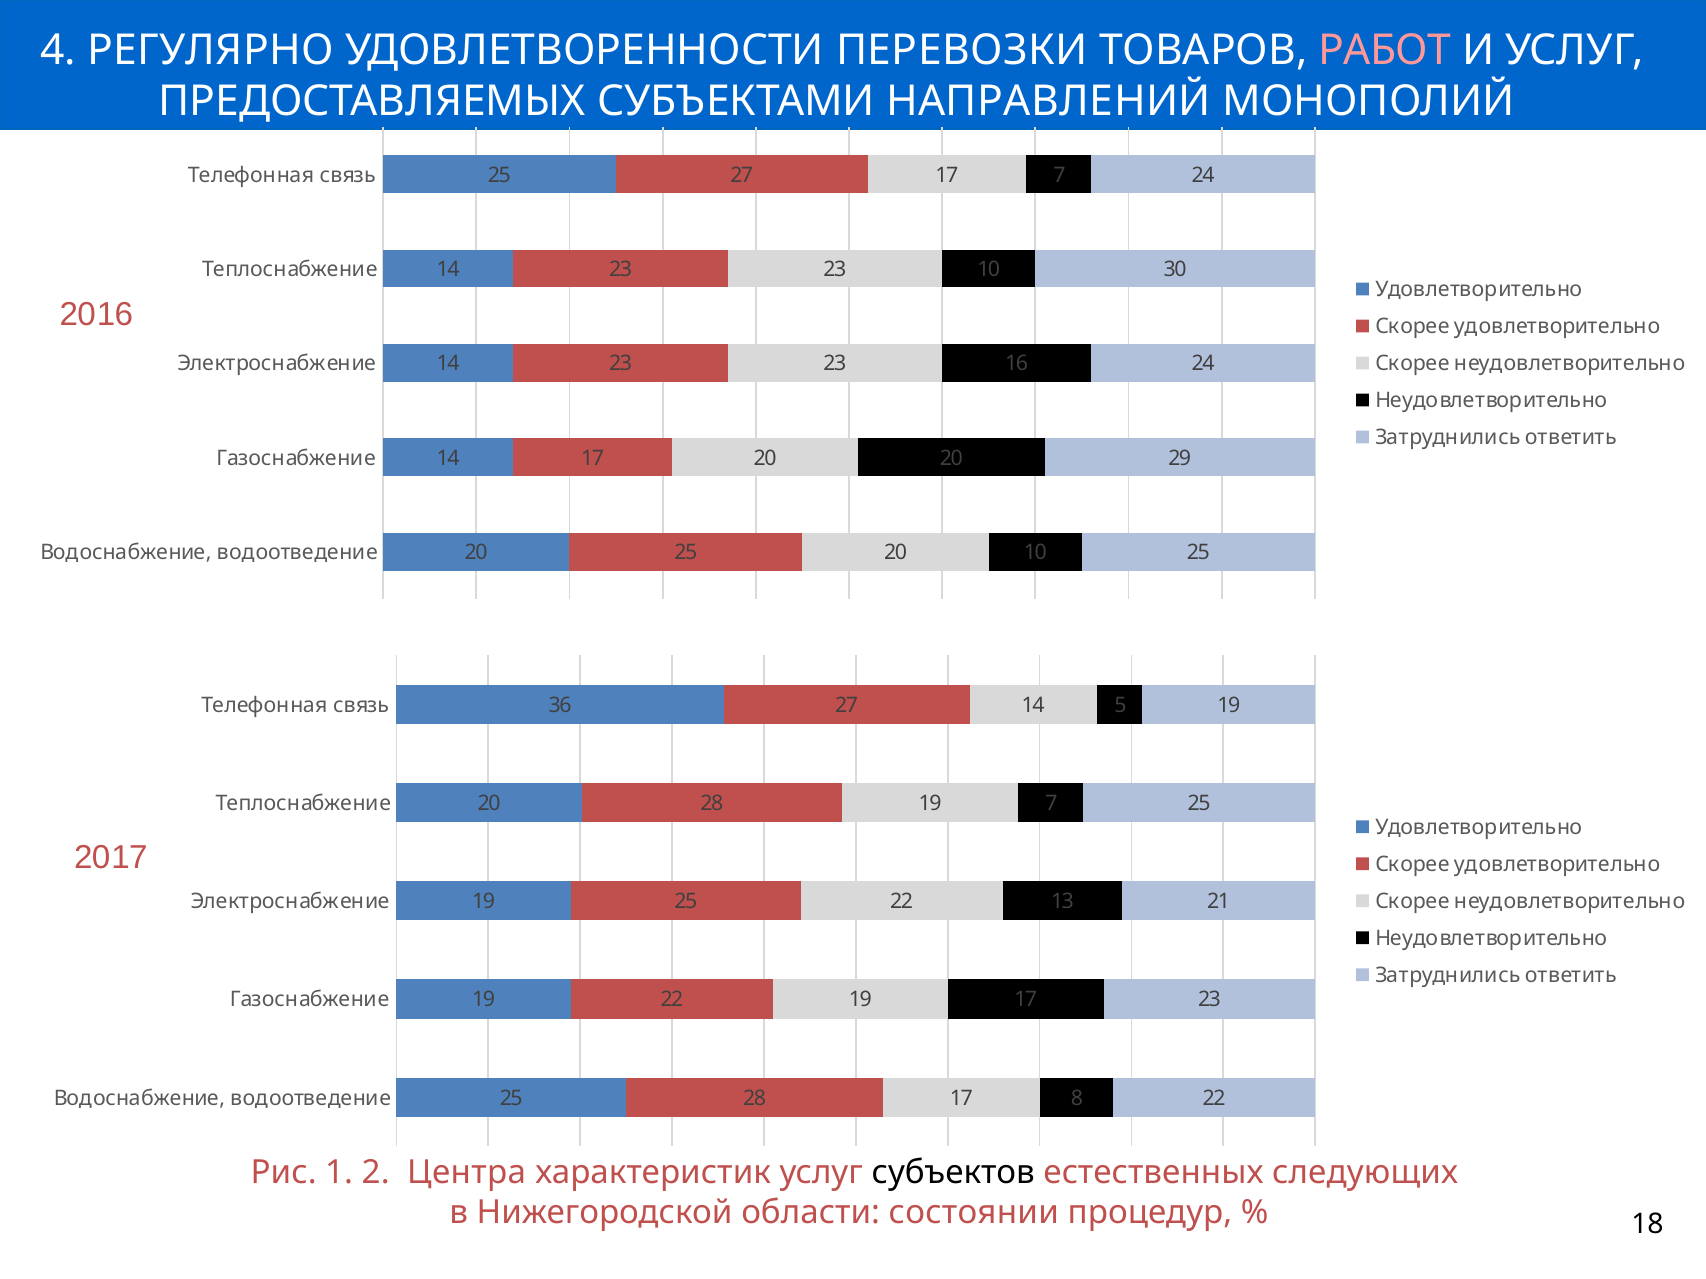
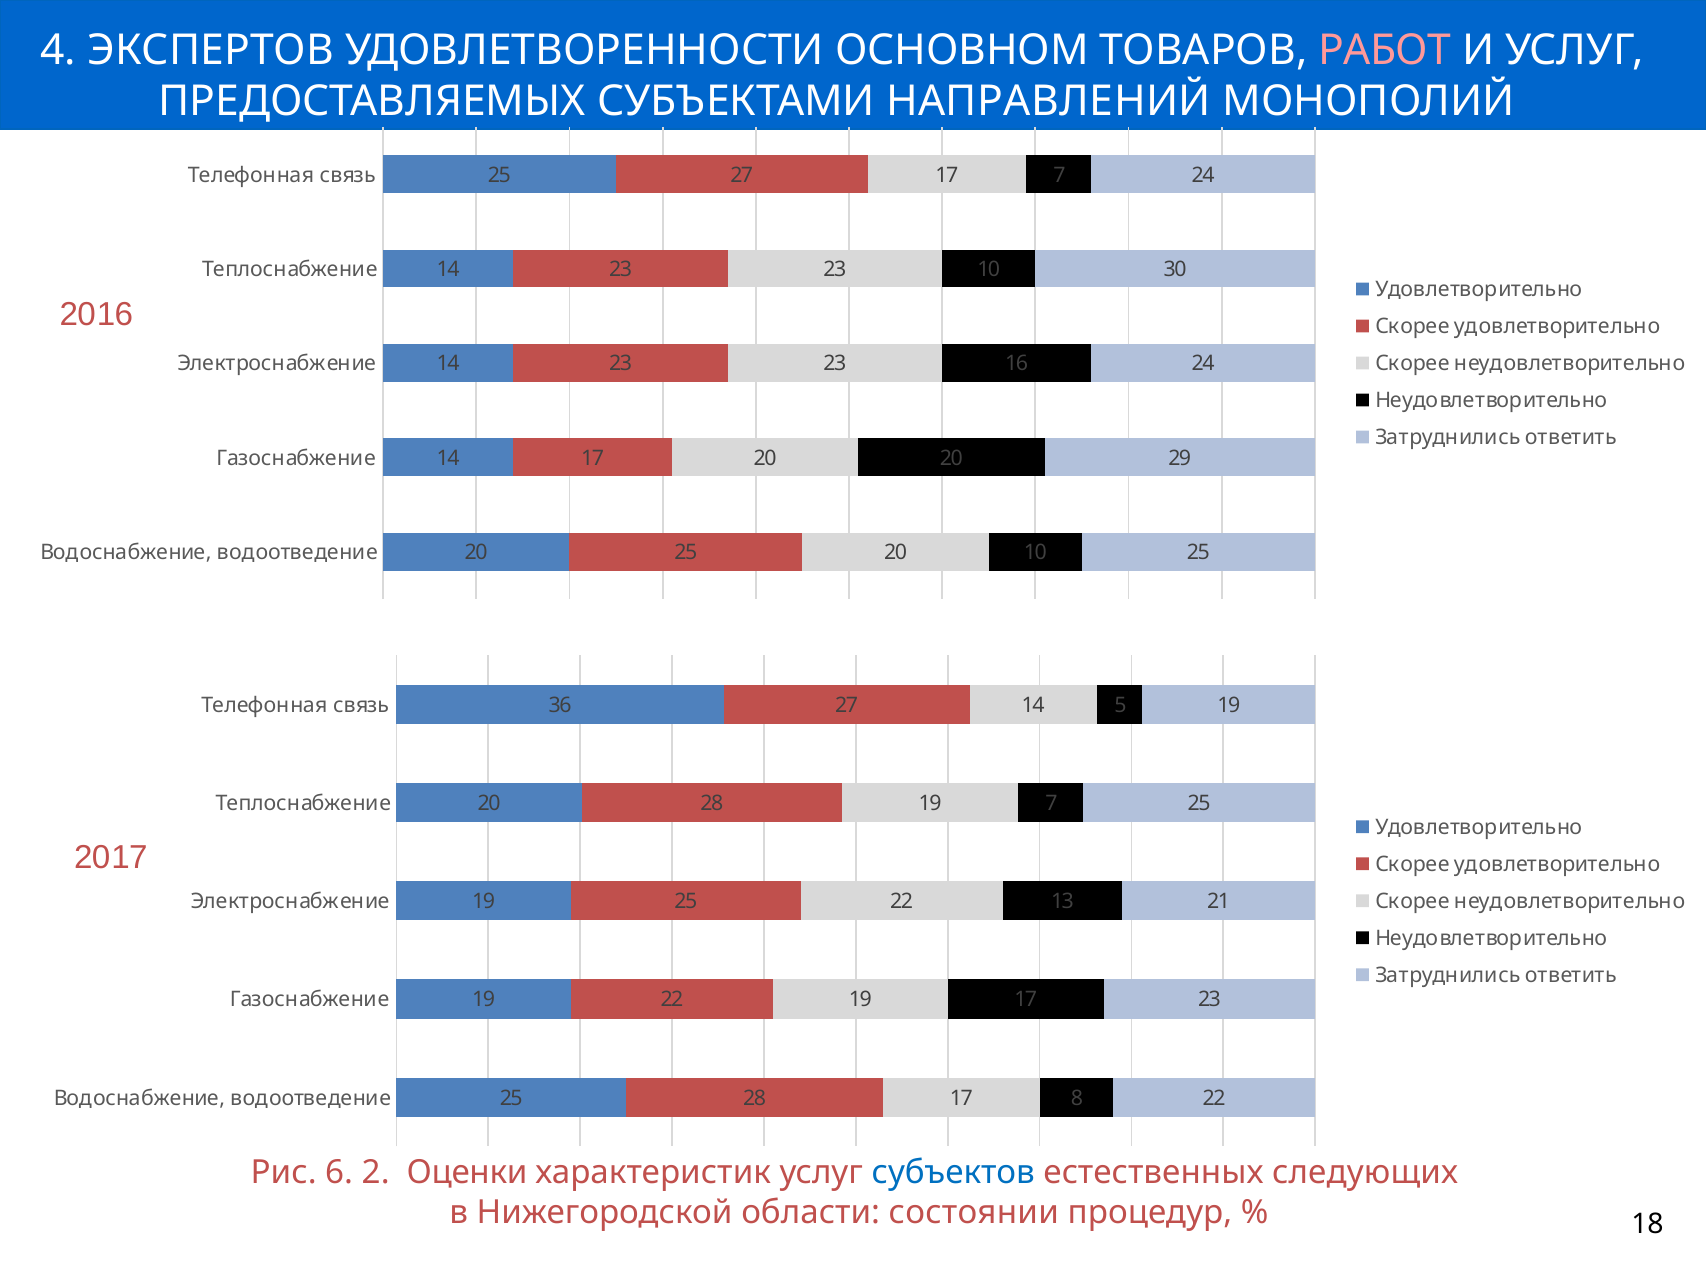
РЕГУЛЯРНО: РЕГУЛЯРНО -> ЭКСПЕРТОВ (211, 50)
ПЕРЕВОЗКИ: ПЕРЕВОЗКИ -> ОСНОВНОМ (962, 50)
1: 1 -> 6 (339, 1173)
Центра: Центра -> Оценки (467, 1173)
субъектов colour: black -> blue (953, 1173)
